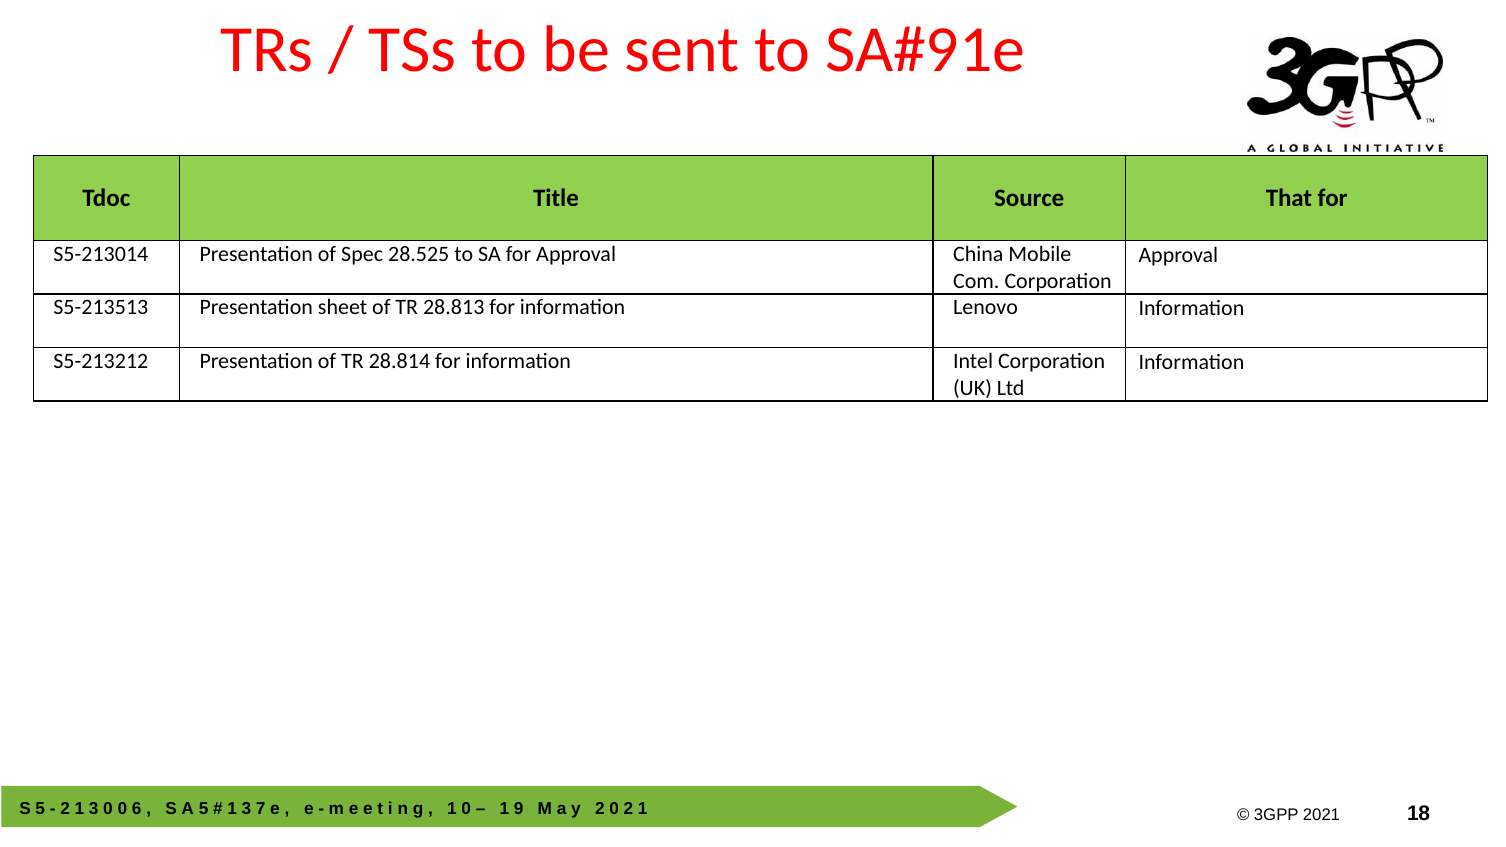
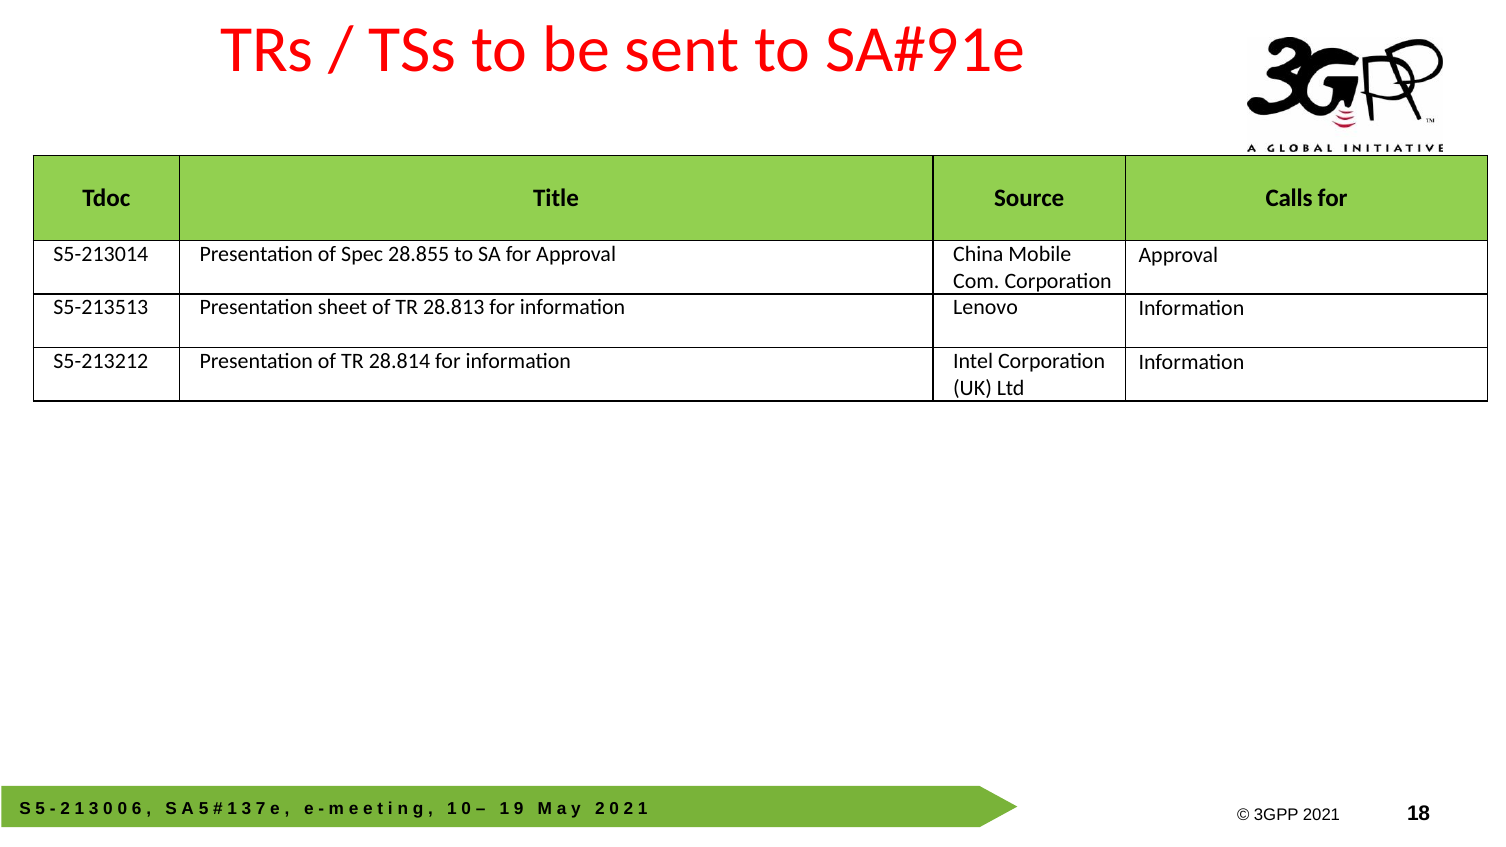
That: That -> Calls (1289, 198)
28.525: 28.525 -> 28.855 (419, 254)
